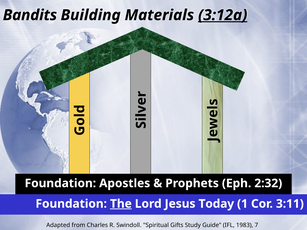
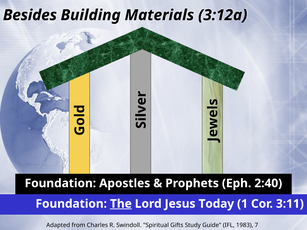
Bandits: Bandits -> Besides (30, 15)
3:12a underline: present -> none (223, 15)
2:32: 2:32 -> 2:40 (268, 183)
